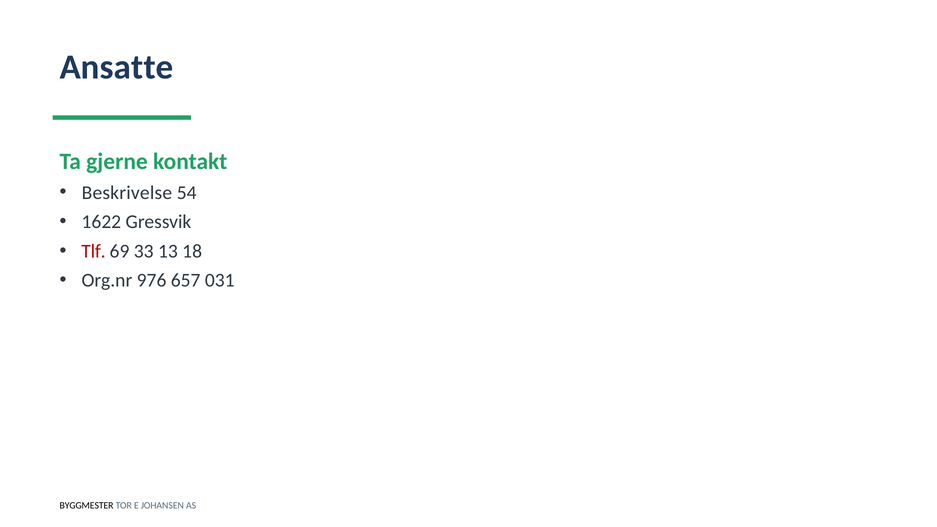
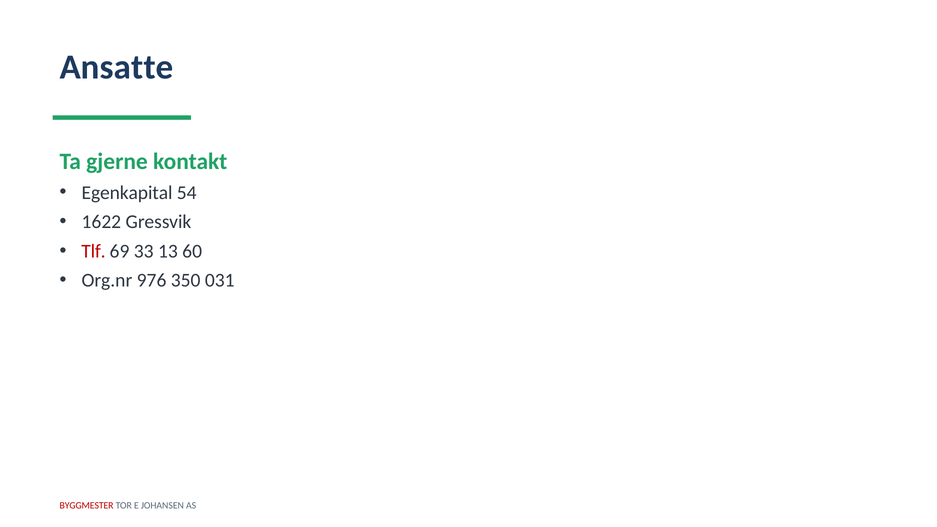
Beskrivelse: Beskrivelse -> Egenkapital (127, 193)
18: 18 -> 60 (192, 251)
657: 657 -> 350 (186, 281)
BYGGMESTER colour: black -> red (87, 506)
